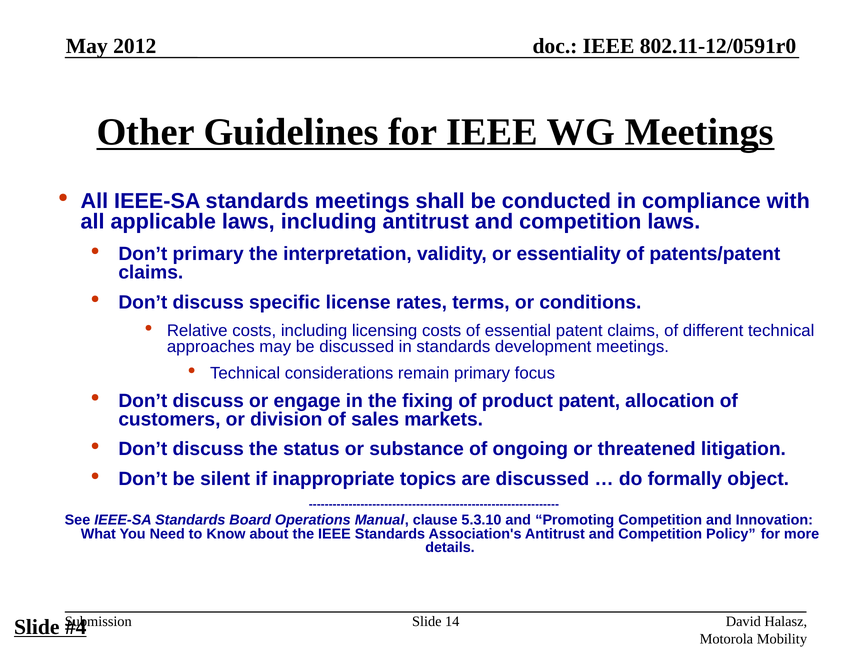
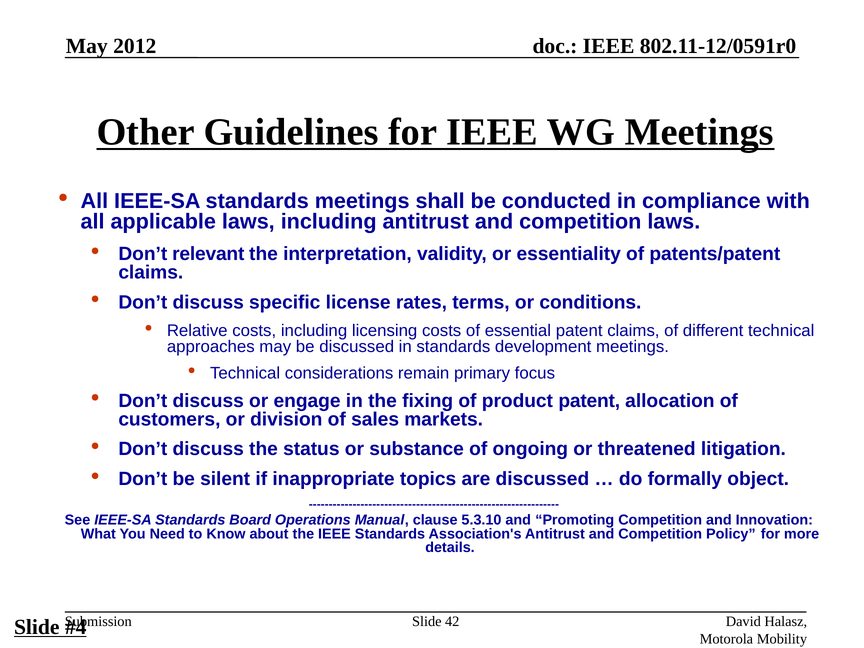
Don’t primary: primary -> relevant (208, 254)
14: 14 -> 42 (452, 621)
